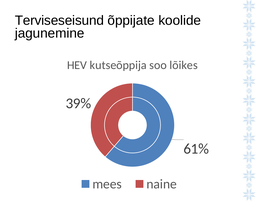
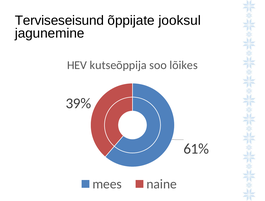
koolide: koolide -> jooksul (180, 20)
